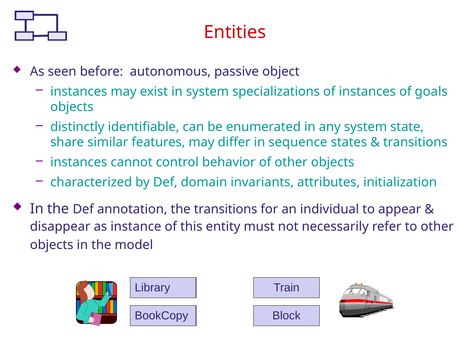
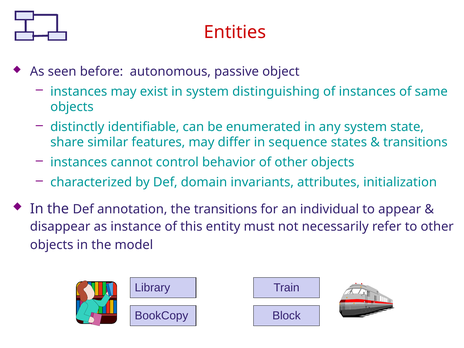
specializations: specializations -> distinguishing (276, 91)
goals: goals -> same (431, 91)
